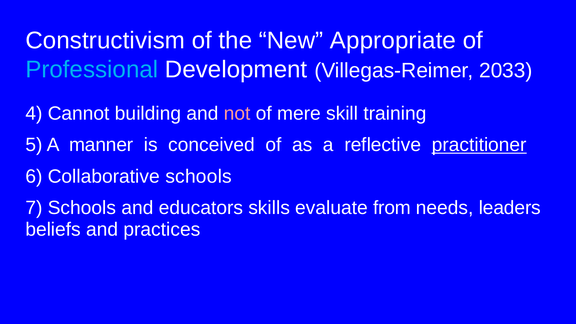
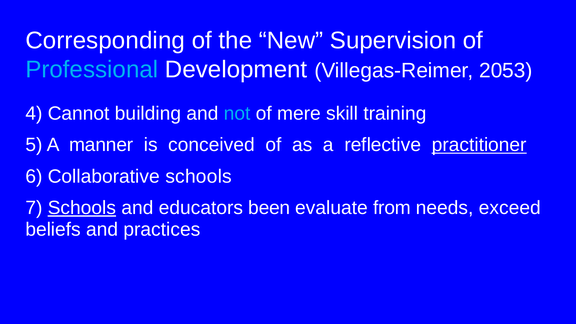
Constructivism: Constructivism -> Corresponding (105, 41)
Appropriate: Appropriate -> Supervision (393, 41)
2033: 2033 -> 2053 (506, 71)
not colour: pink -> light blue (237, 114)
Schools underline: none -> present (82, 208)
skills: skills -> been (269, 208)
leaders: leaders -> exceed (510, 208)
